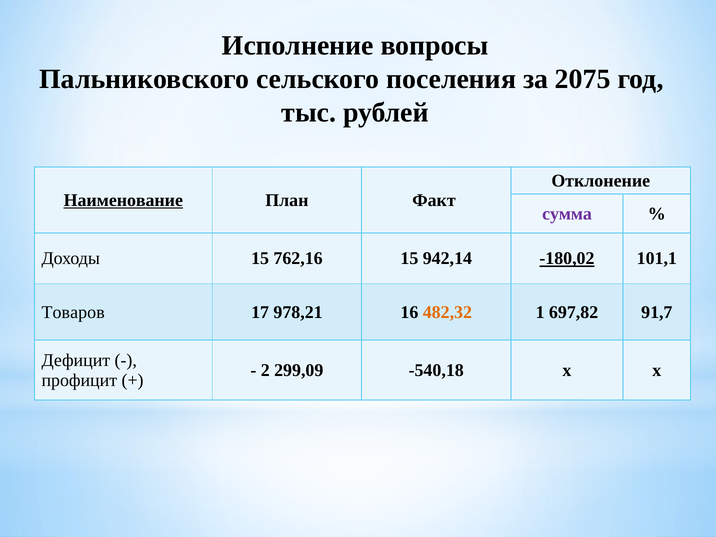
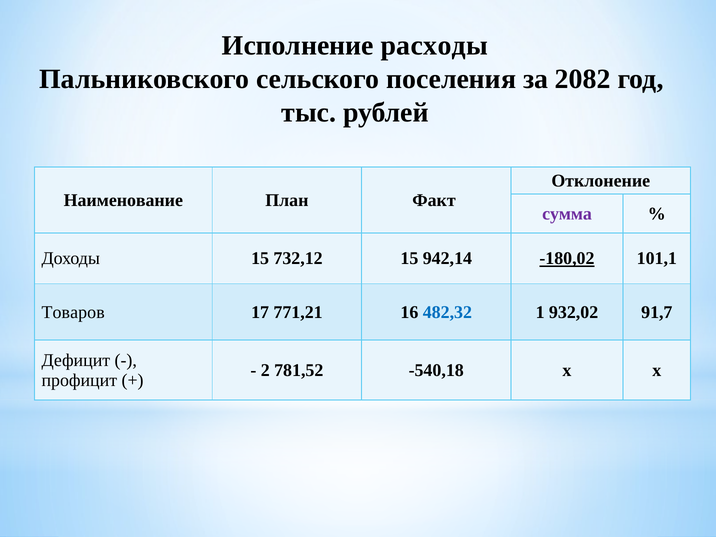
вопросы: вопросы -> расходы (434, 46)
2075: 2075 -> 2082 (583, 79)
Наименование underline: present -> none (123, 200)
762,16: 762,16 -> 732,12 (298, 259)
978,21: 978,21 -> 771,21 (298, 312)
482,32 colour: orange -> blue (447, 312)
697,82: 697,82 -> 932,02 (574, 312)
299,09: 299,09 -> 781,52 (299, 370)
